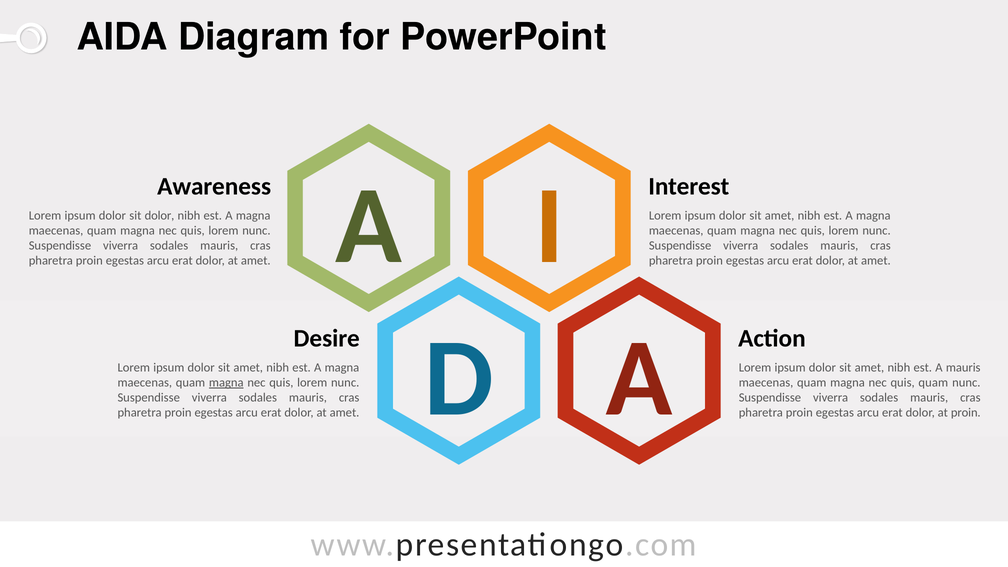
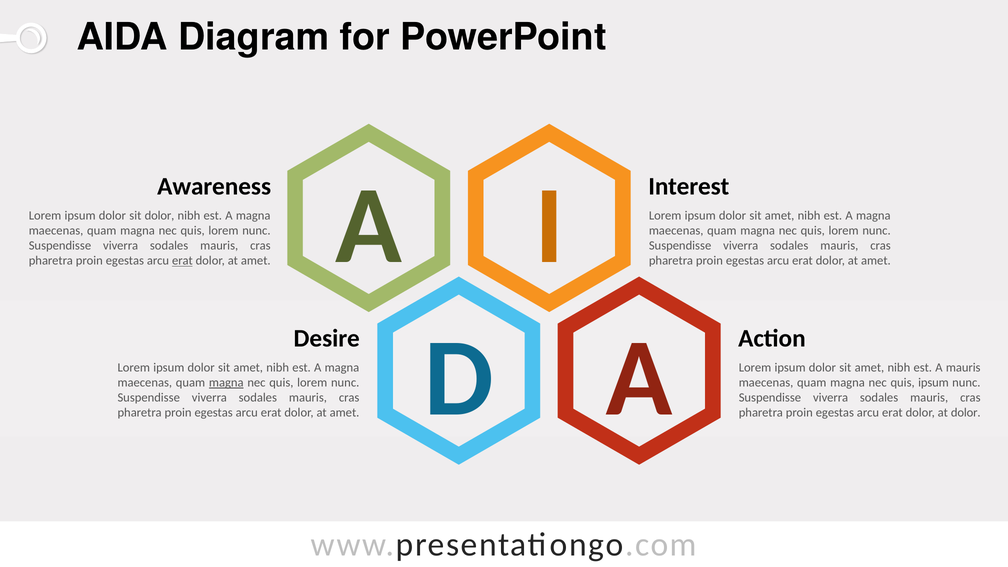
erat underline: none -> present (182, 261)
quis quam: quam -> ipsum (933, 383)
at proin: proin -> dolor (966, 413)
